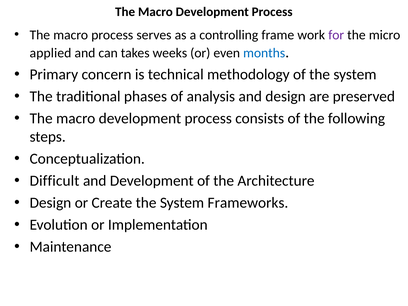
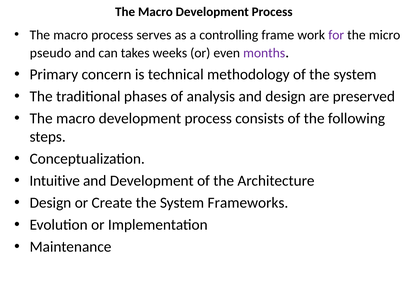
applied: applied -> pseudo (50, 53)
months colour: blue -> purple (264, 53)
Difficult: Difficult -> Intuitive (55, 181)
